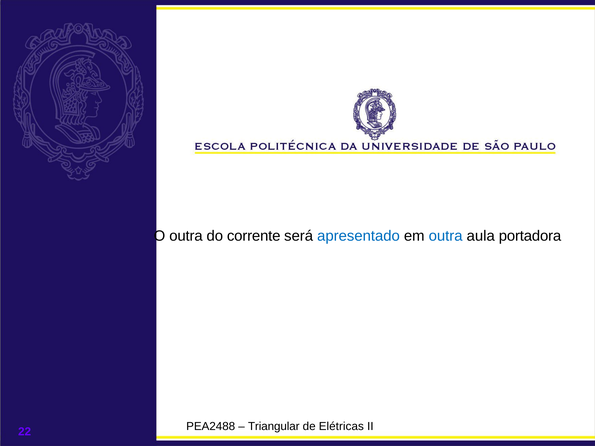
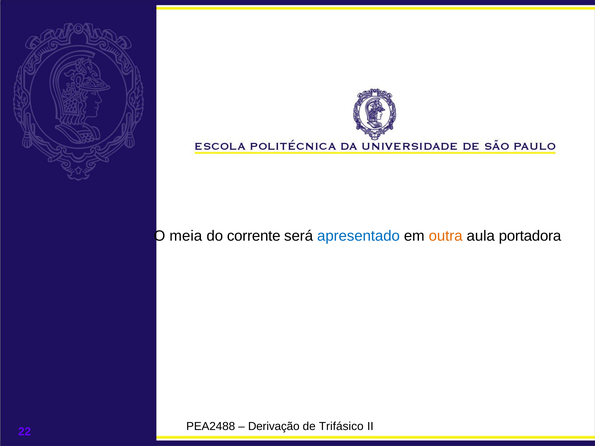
O outra: outra -> meia (186, 236)
outra colour: blue -> orange (446, 236)
Triangular: Triangular -> Derivação (274, 426)
Elétricas: Elétricas -> Trifásico (341, 426)
